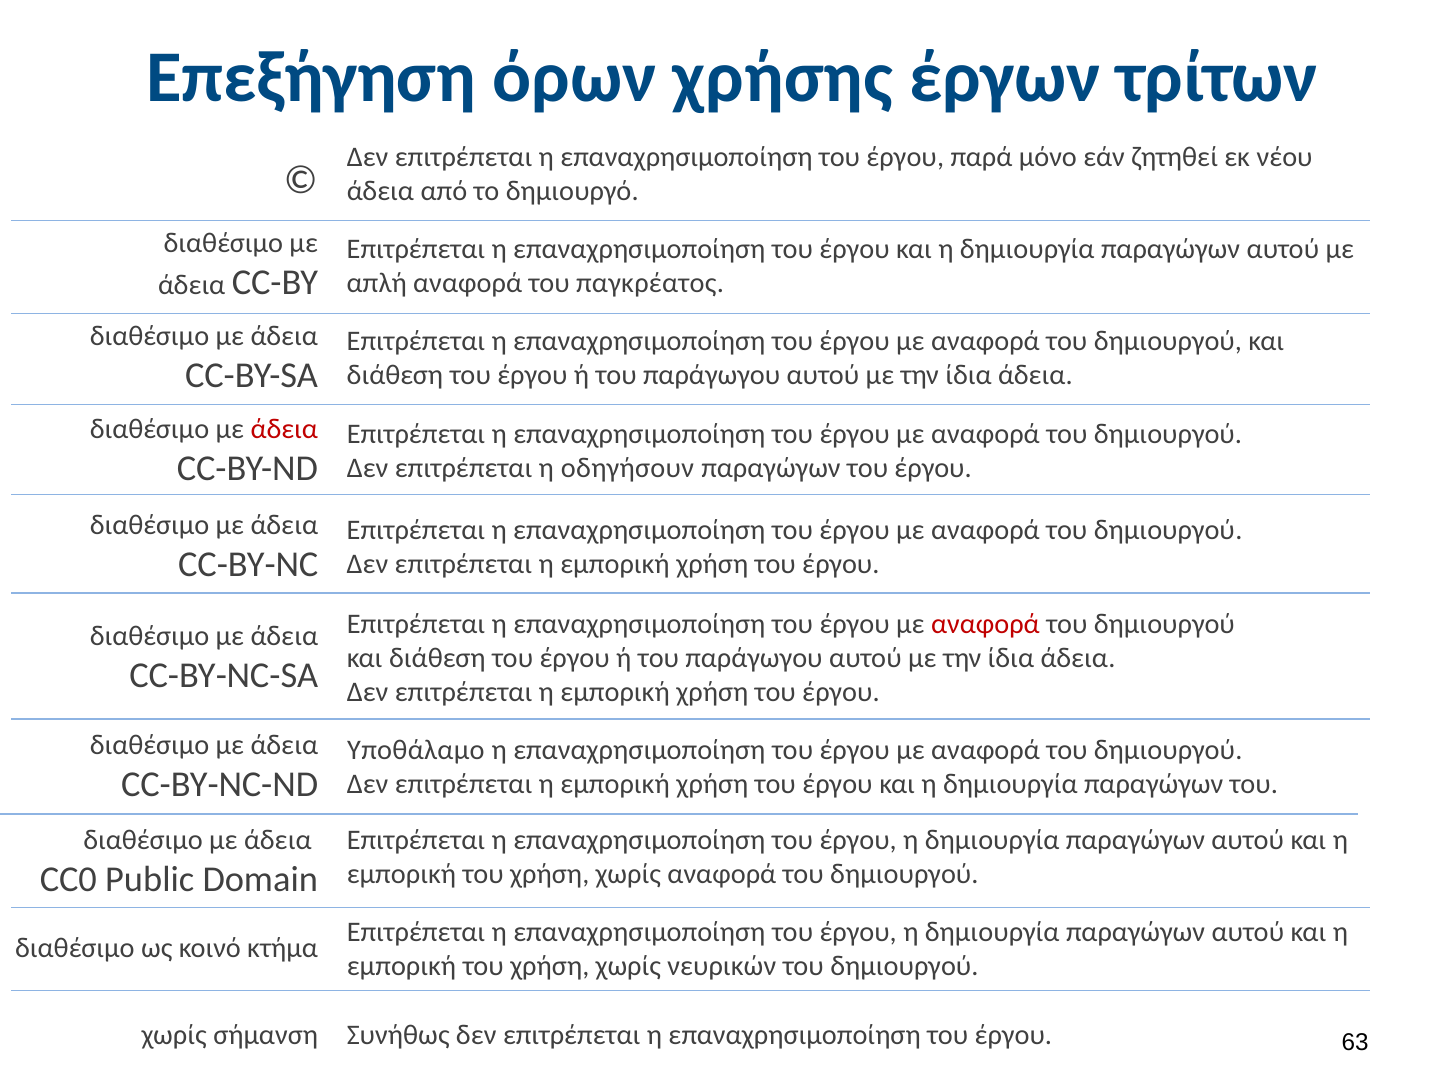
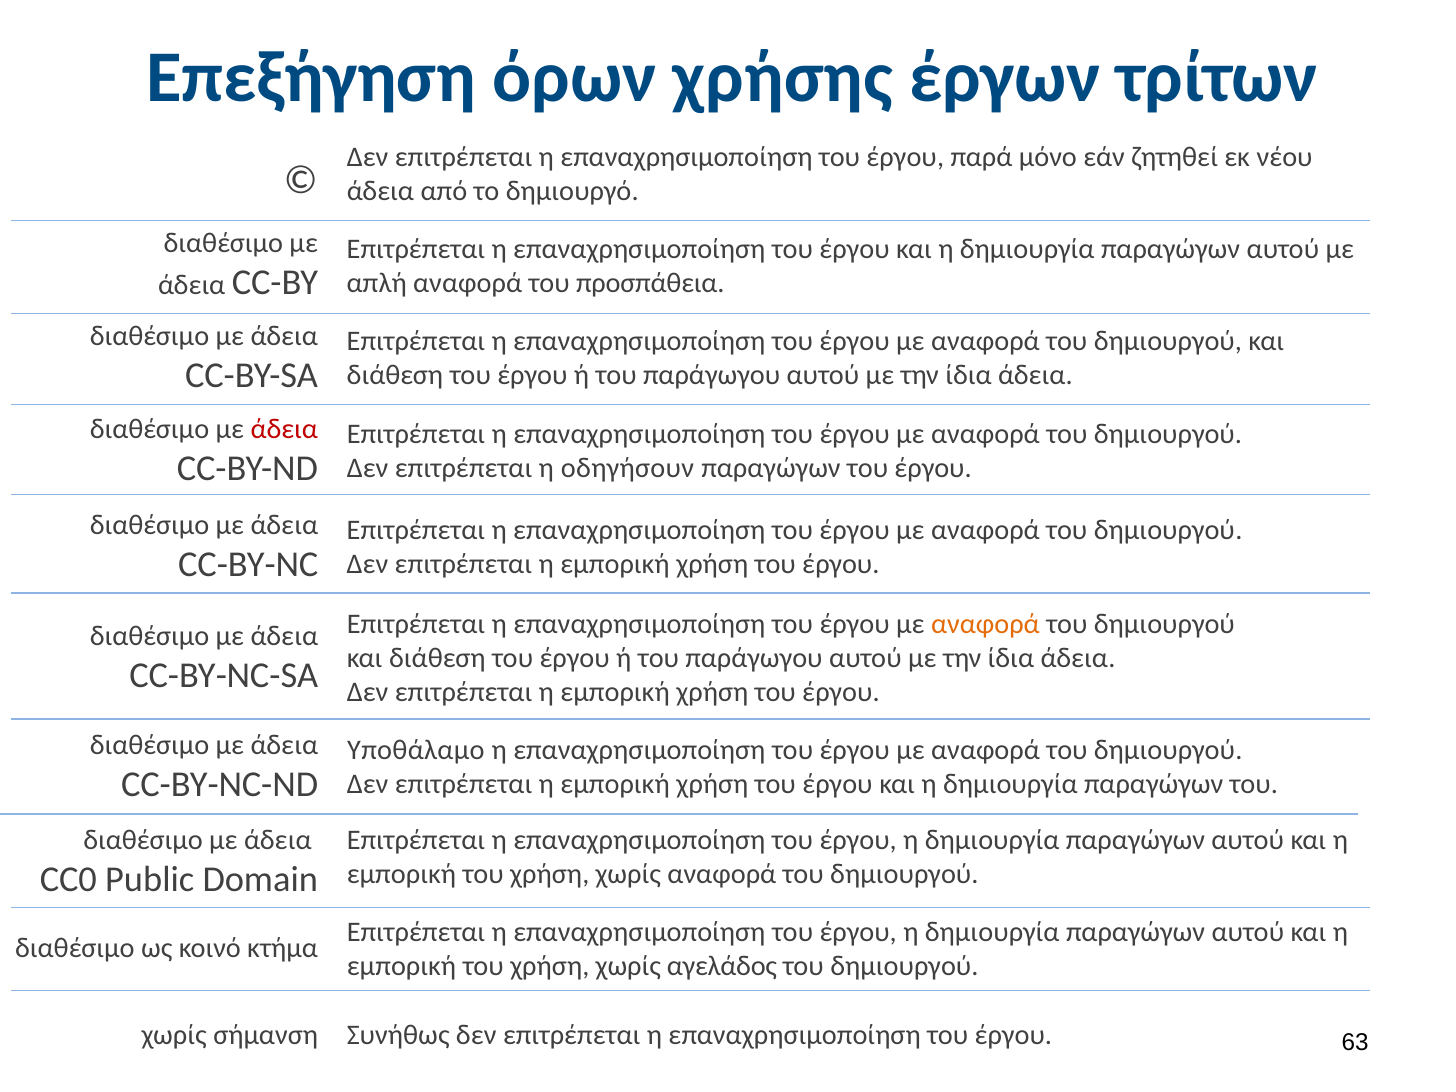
παγκρέατος: παγκρέατος -> προσπάθεια (650, 284)
αναφορά colour: red -> orange (985, 624)
νευρικών: νευρικών -> αγελάδος (722, 966)
